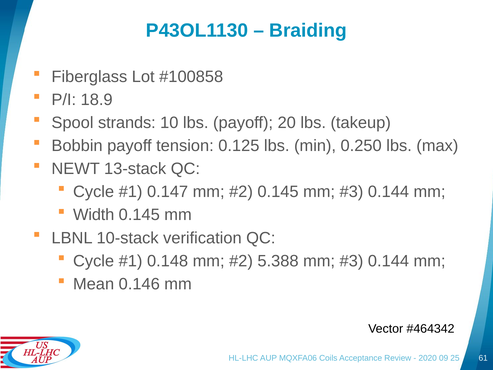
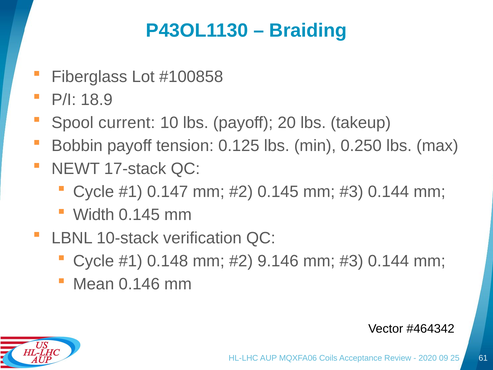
strands: strands -> current (127, 123)
13-stack: 13-stack -> 17-stack (135, 169)
5.388: 5.388 -> 9.146 (278, 261)
